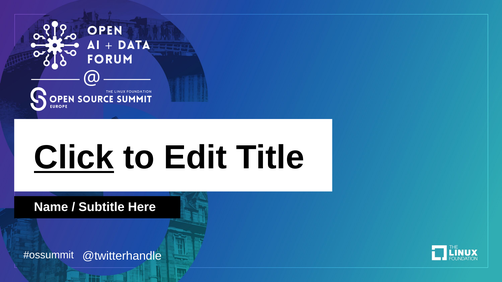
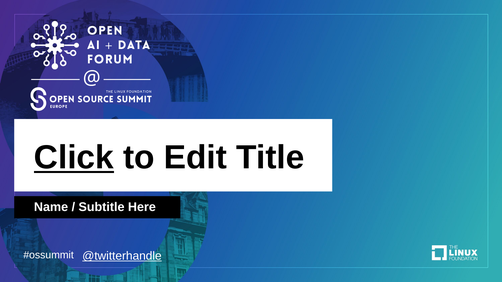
@twitterhandle underline: none -> present (122, 256)
